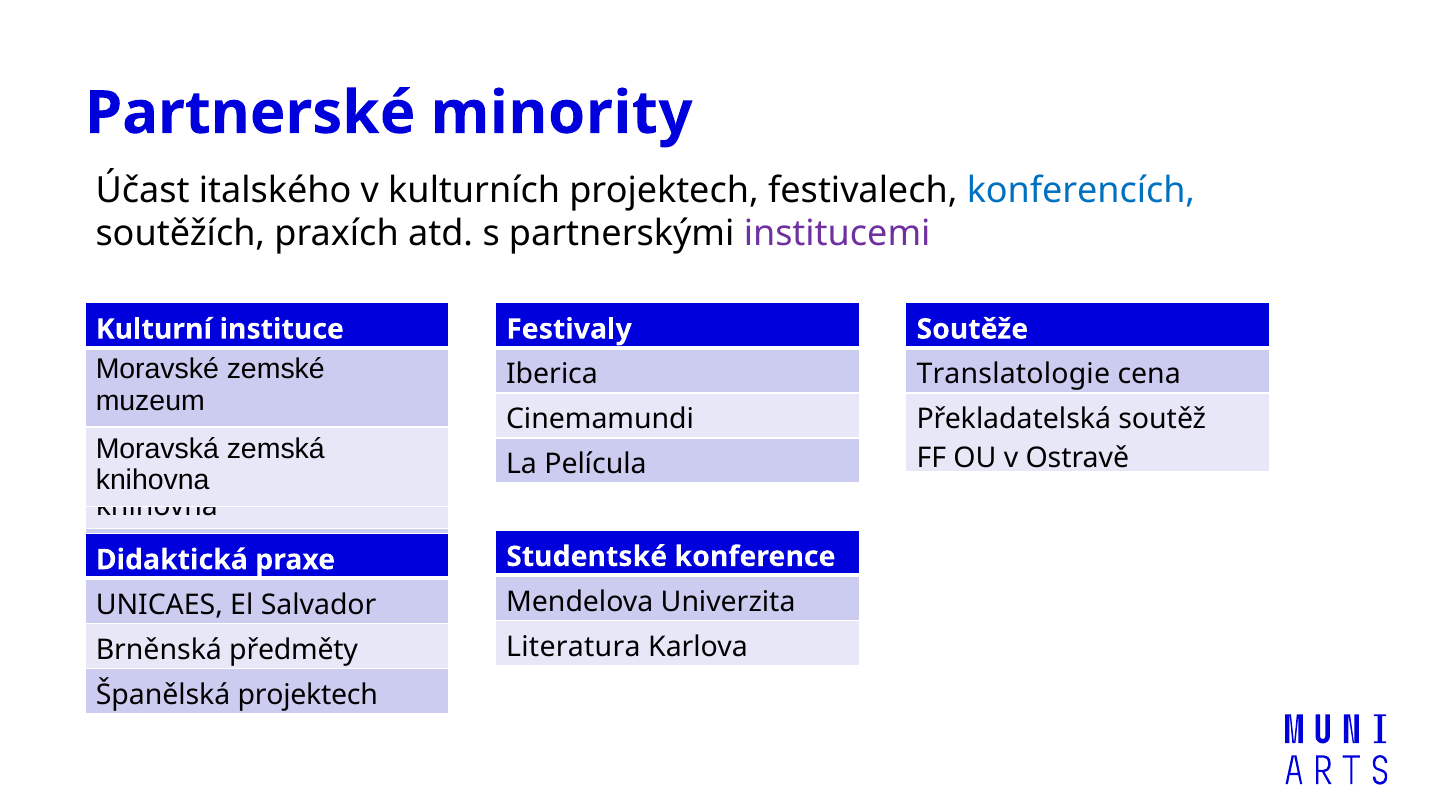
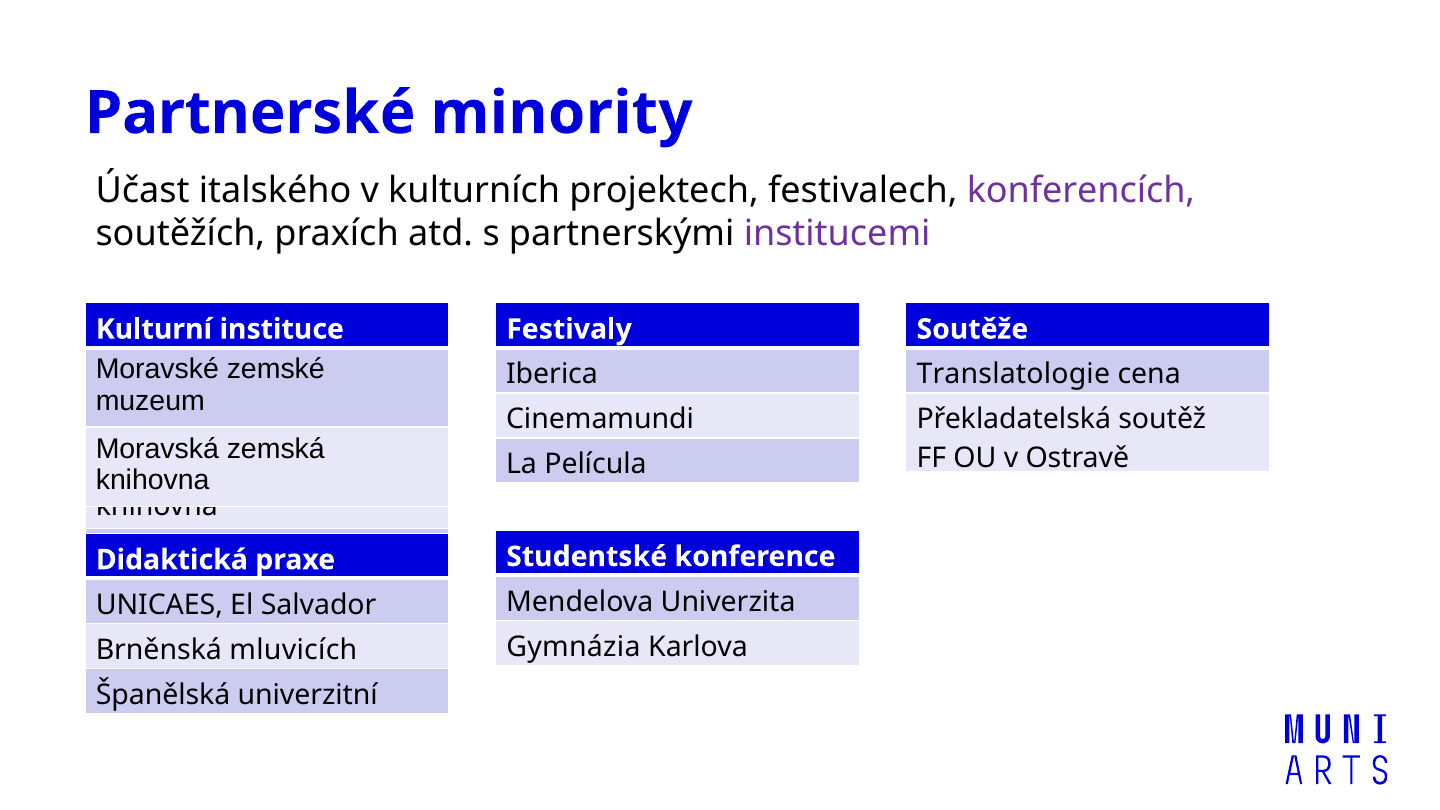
konferencích colour: blue -> purple (1081, 190)
Literatura: Literatura -> Gymnázia (573, 647)
předměty: předměty -> mluvicích (293, 650)
Španělská projektech: projektech -> univerzitní (308, 695)
